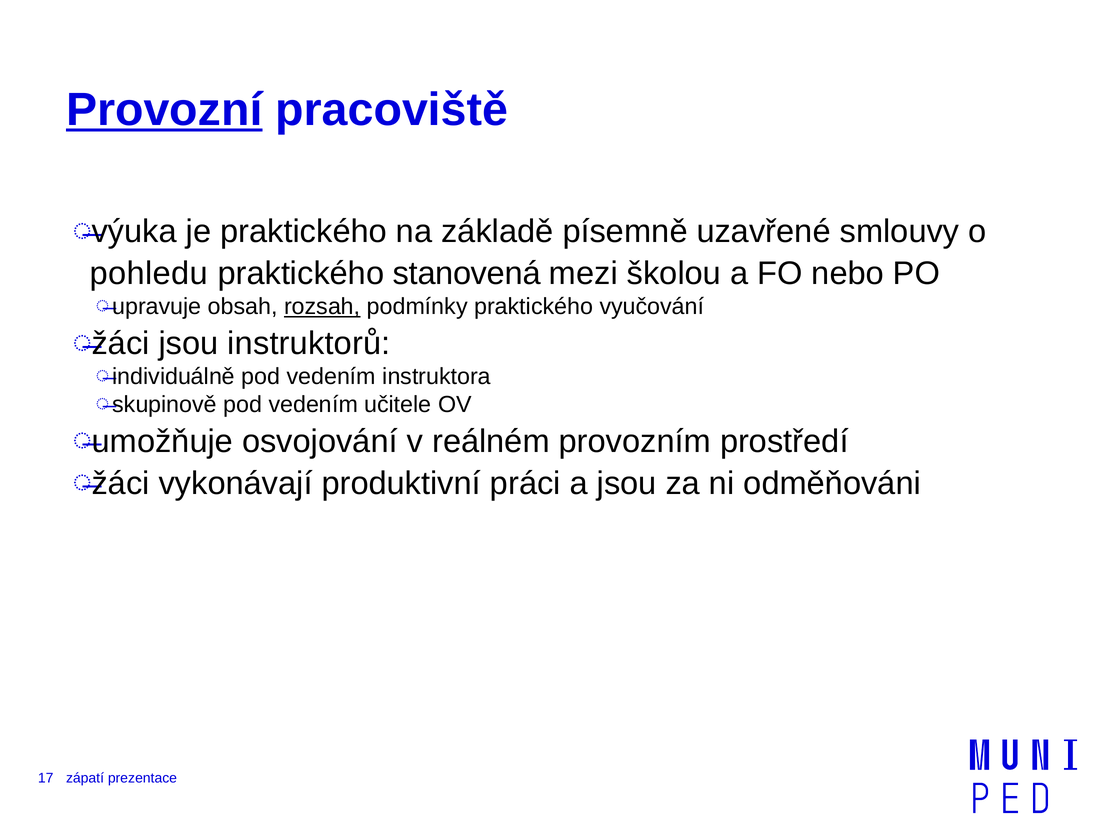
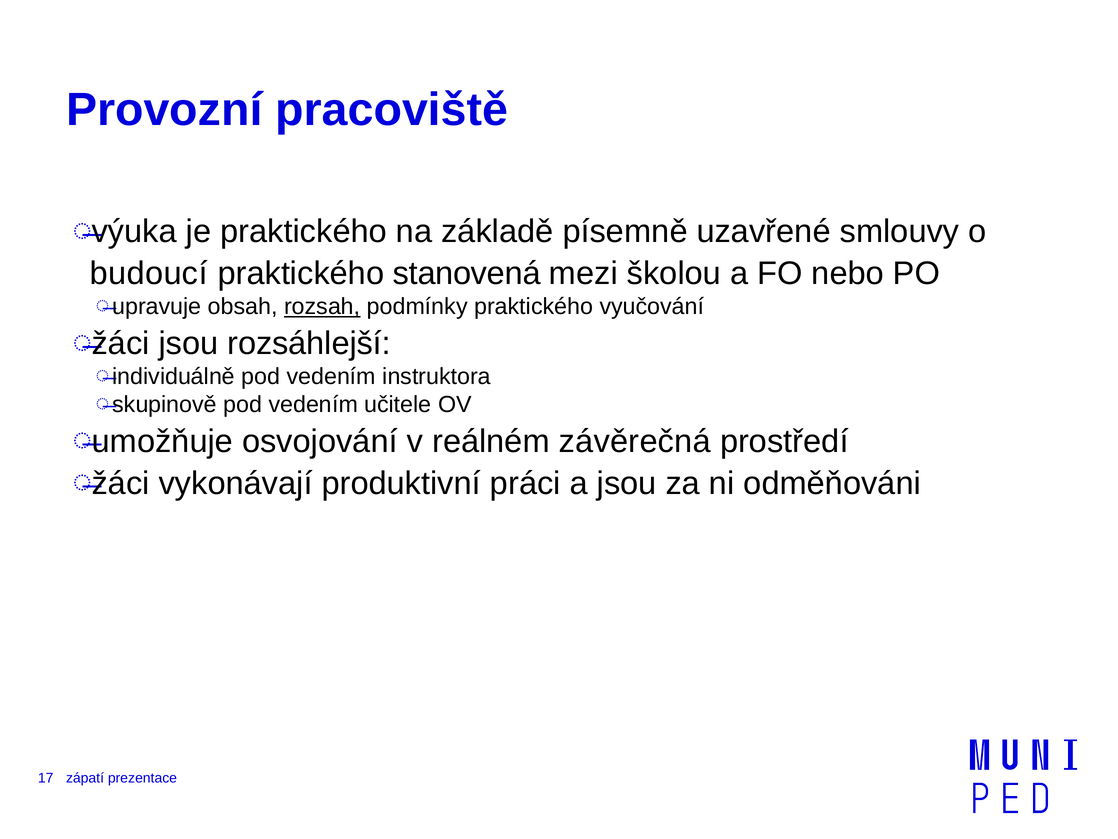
Provozní underline: present -> none (164, 110)
pohledu: pohledu -> budoucí (149, 273)
instruktorů: instruktorů -> rozsáhlejší (309, 343)
provozním: provozním -> závěrečná (635, 441)
